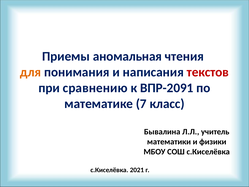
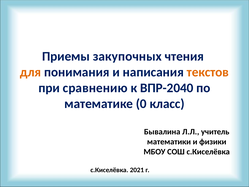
аномальная: аномальная -> закупочных (127, 56)
текстов colour: red -> orange (208, 72)
ВПР-2091: ВПР-2091 -> ВПР-2040 (167, 88)
7: 7 -> 0 (141, 104)
